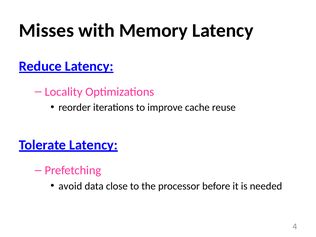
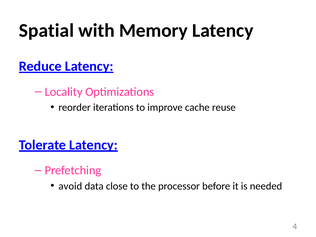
Misses: Misses -> Spatial (47, 31)
